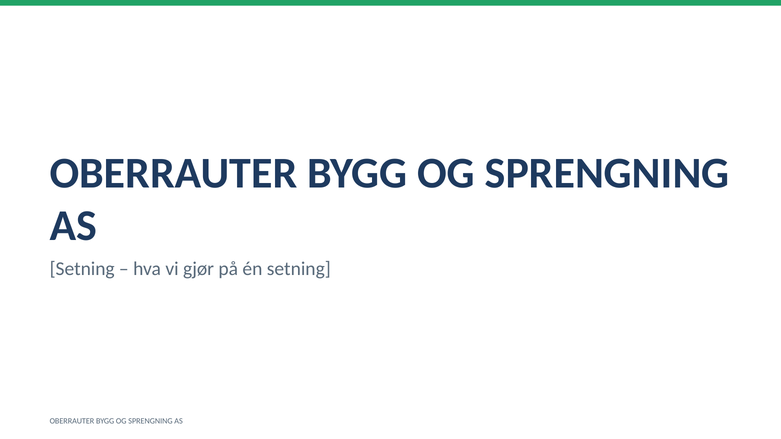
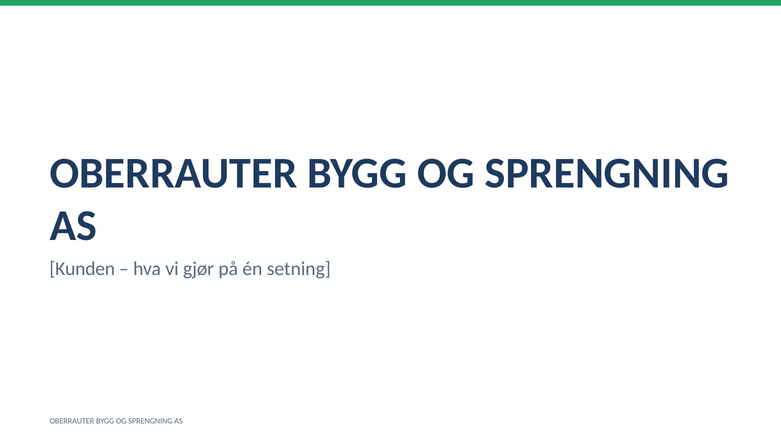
Setning: Setning -> Kunden (82, 269)
